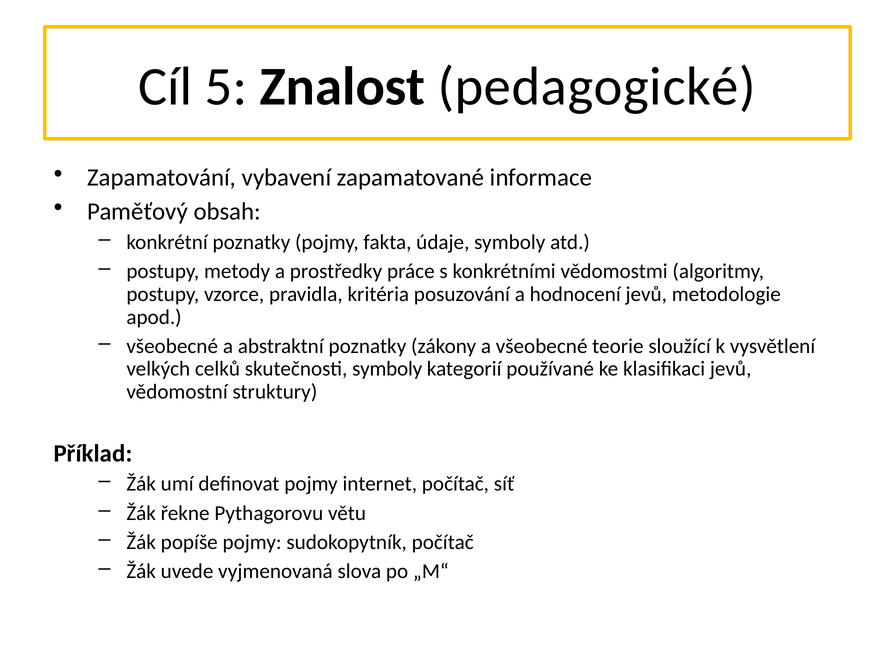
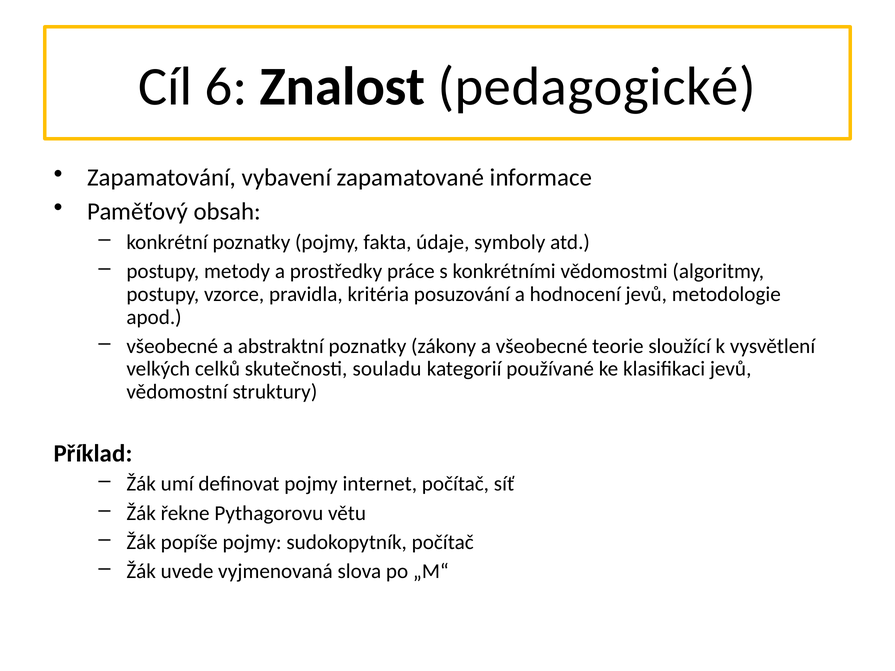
5: 5 -> 6 (226, 87)
skutečnosti symboly: symboly -> souladu (387, 369)
